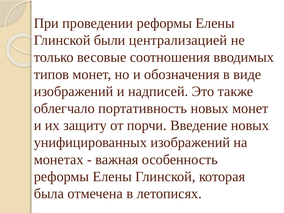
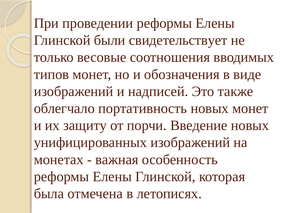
централизацией: централизацией -> свидетельствует (178, 40)
